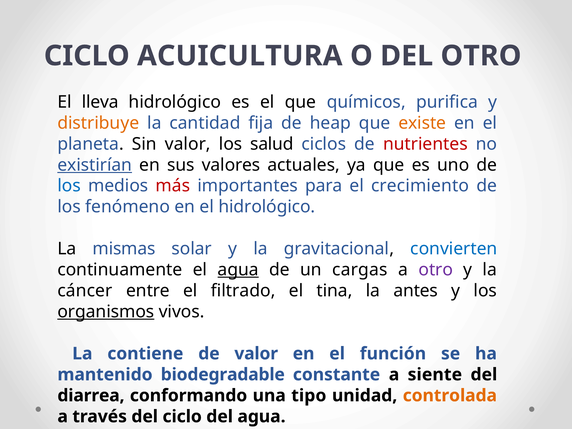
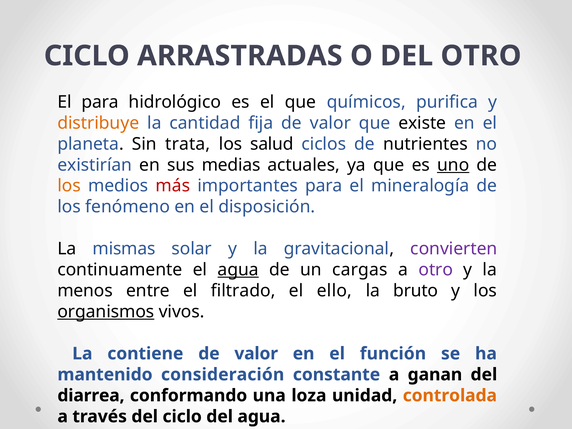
ACUICULTURA: ACUICULTURA -> ARRASTRADAS (240, 56)
El lleva: lleva -> para (100, 102)
fija de heap: heap -> valor (330, 123)
existe colour: orange -> black (422, 123)
Sin valor: valor -> trata (188, 144)
nutrientes colour: red -> black (425, 144)
existirían underline: present -> none (95, 165)
valores: valores -> medias (231, 165)
uno underline: none -> present (453, 165)
los colour: blue -> orange (69, 186)
crecimiento: crecimiento -> mineralogía (420, 186)
el hidrológico: hidrológico -> disposición (267, 207)
convierten colour: blue -> purple (454, 249)
cáncer: cáncer -> menos (85, 291)
tina: tina -> ello (334, 291)
antes: antes -> bruto (416, 291)
biodegradable: biodegradable -> consideración (223, 375)
siente: siente -> ganan (435, 375)
tipo: tipo -> loza (309, 396)
